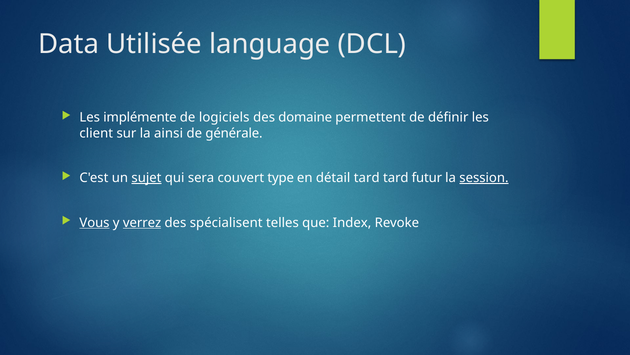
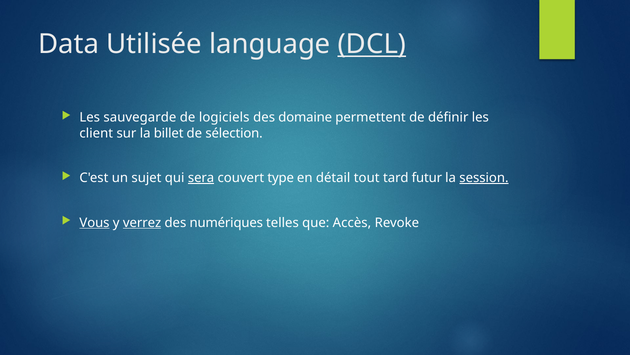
DCL underline: none -> present (372, 44)
implémente: implémente -> sauvegarde (140, 117)
ainsi: ainsi -> billet (169, 133)
générale: générale -> sélection (234, 133)
sujet underline: present -> none (146, 178)
sera underline: none -> present (201, 178)
détail tard: tard -> tout (367, 178)
spécialisent: spécialisent -> numériques (226, 222)
Index: Index -> Accès (352, 222)
